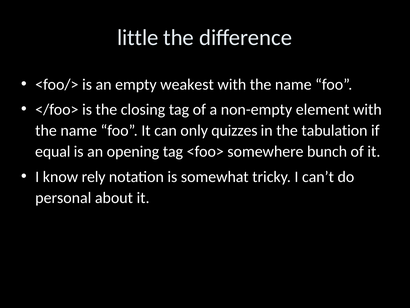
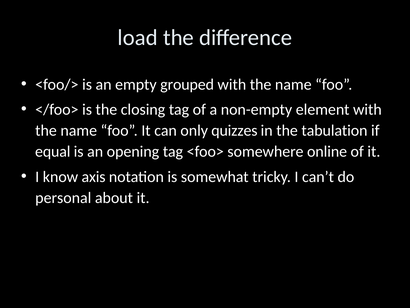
little: little -> load (138, 38)
weakest: weakest -> grouped (187, 84)
bunch: bunch -> online (327, 151)
rely: rely -> axis (94, 177)
